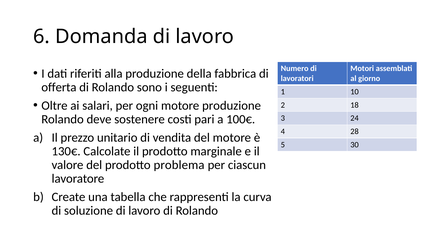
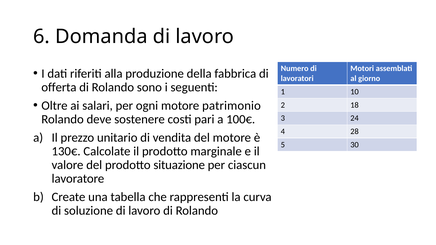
motore produzione: produzione -> patrimonio (231, 106)
problema: problema -> situazione (179, 165)
